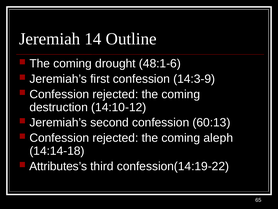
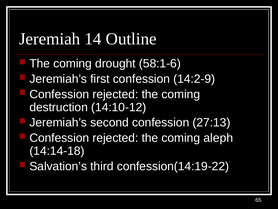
48:1-6: 48:1-6 -> 58:1-6 (160, 63)
14:3-9: 14:3-9 -> 14:2-9 (194, 79)
60:13: 60:13 -> 27:13 (211, 122)
Attributes’s: Attributes’s -> Salvation’s (58, 166)
